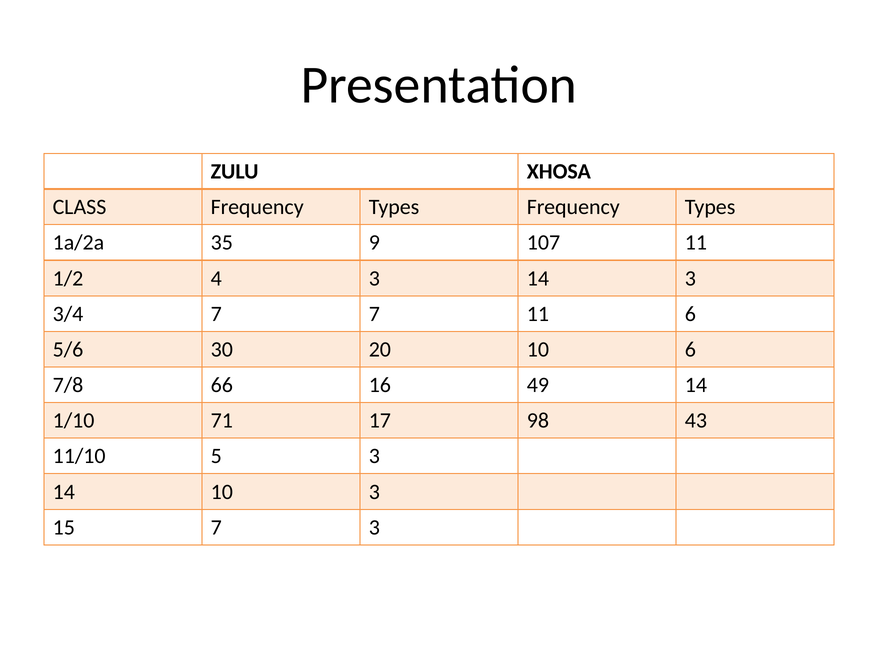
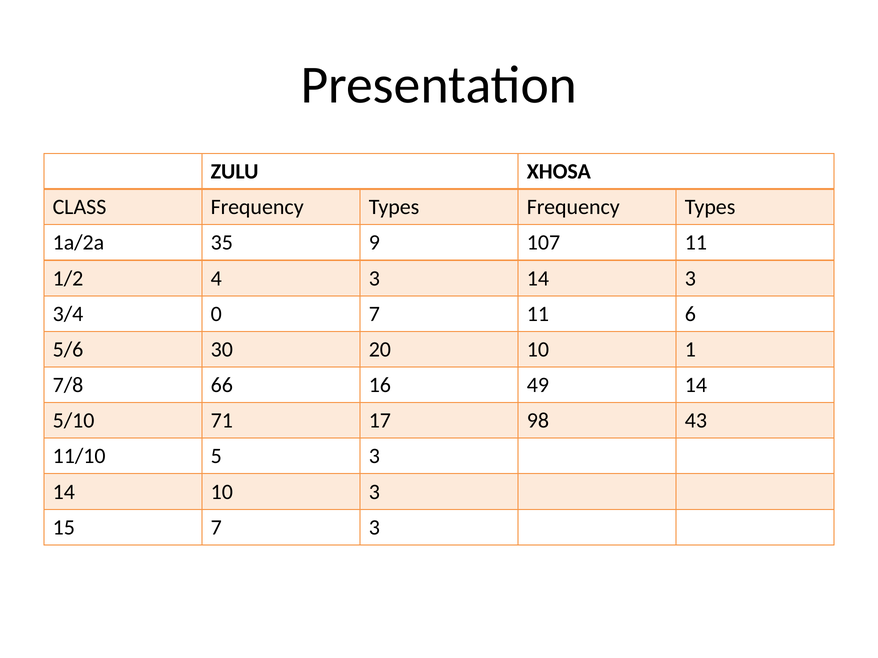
3/4 7: 7 -> 0 (216, 314)
10 6: 6 -> 1 (690, 350)
1/10: 1/10 -> 5/10 (74, 421)
